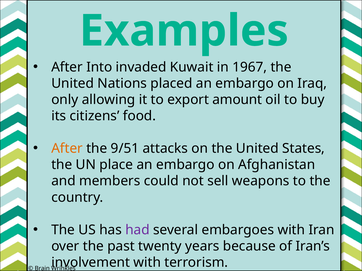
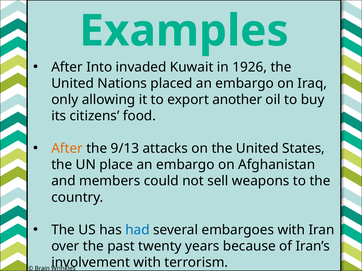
1967: 1967 -> 1926 (250, 67)
amount: amount -> another (237, 100)
9/51: 9/51 -> 9/13 (125, 149)
had colour: purple -> blue (137, 230)
